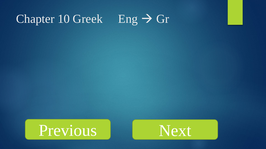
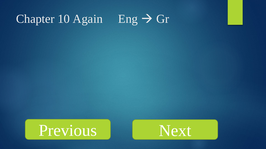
Greek: Greek -> Again (88, 19)
